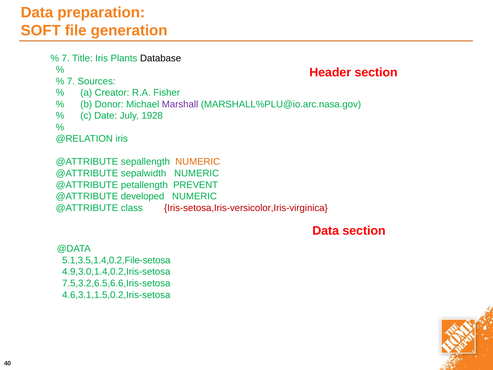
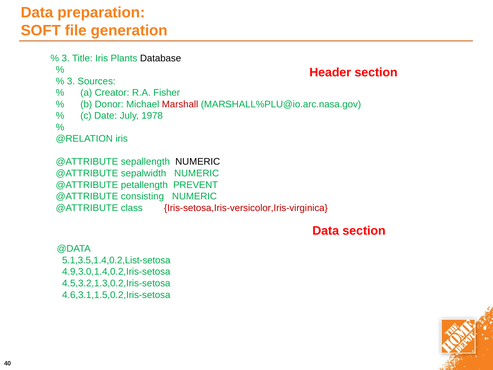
7: 7 -> 3 (66, 58)
7: 7 -> 3 (71, 81)
Marshall colour: purple -> red (180, 104)
1928: 1928 -> 1978 (152, 116)
NUMERIC colour: orange -> black (198, 162)
developed: developed -> consisting (142, 196)
5.1,3.5,1.4,0.2,File-setosa: 5.1,3.5,1.4,0.2,File-setosa -> 5.1,3.5,1.4,0.2,List-setosa (116, 260)
7.5,3.2,6.5,6.6,Iris-setosa: 7.5,3.2,6.5,6.6,Iris-setosa -> 4.5,3.2,1.3,0.2,Iris-setosa (116, 283)
